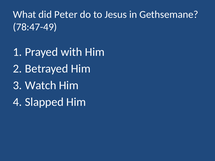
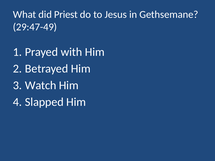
Peter: Peter -> Priest (66, 15)
78:47-49: 78:47-49 -> 29:47-49 (35, 27)
